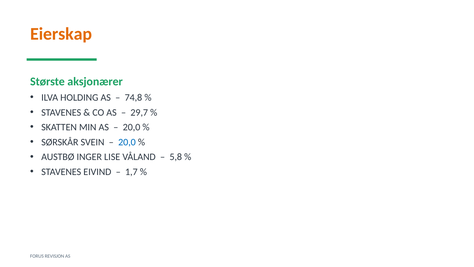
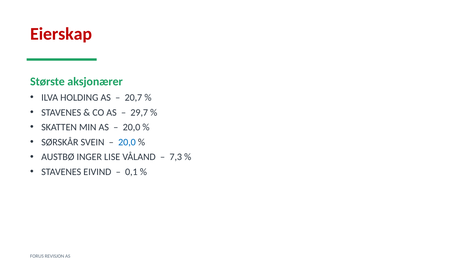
Eierskap colour: orange -> red (61, 34)
74,8: 74,8 -> 20,7 (133, 97)
5,8: 5,8 -> 7,3 (176, 157)
1,7: 1,7 -> 0,1 (131, 172)
